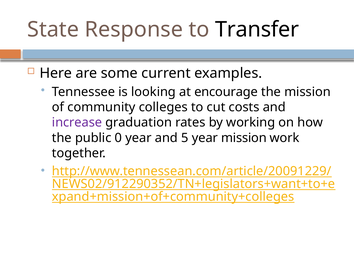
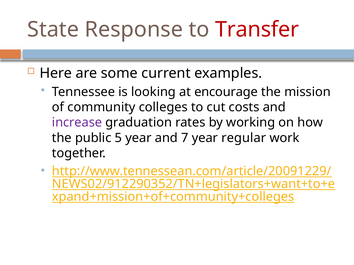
Transfer colour: black -> red (257, 30)
0: 0 -> 5 (118, 138)
5: 5 -> 7 (185, 138)
year mission: mission -> regular (244, 138)
